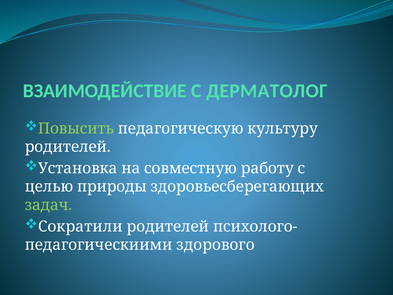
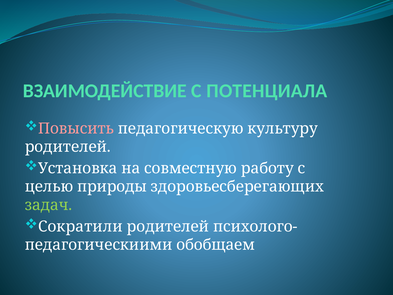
ДЕРМАТОЛОГ: ДЕРМАТОЛОГ -> ПОТЕНЦИАЛА (267, 91)
Повысить colour: light green -> pink (76, 128)
здорового: здорового -> обобщаем (216, 245)
